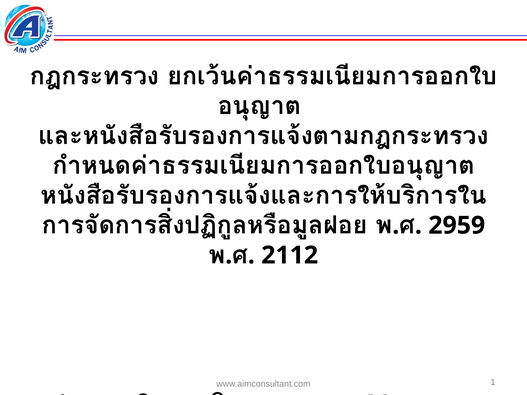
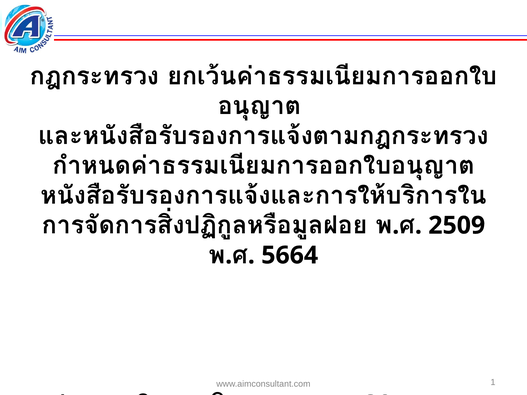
2959: 2959 -> 2509 (457, 226)
2112: 2112 -> 5664 (290, 255)
